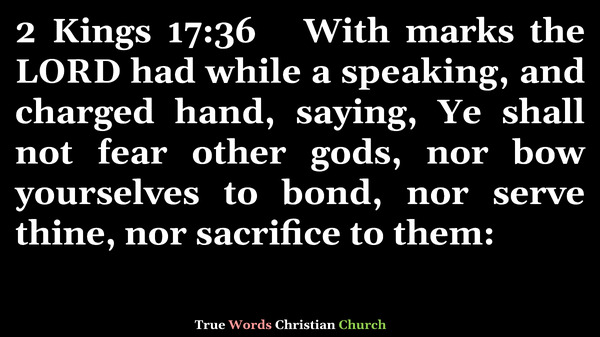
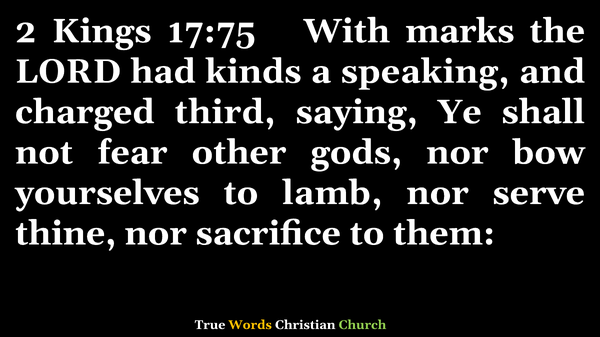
17:36: 17:36 -> 17:75 (212, 31)
while: while -> kinds (253, 72)
hand: hand -> third (225, 112)
bond: bond -> lamb (332, 193)
Words colour: pink -> yellow (250, 325)
